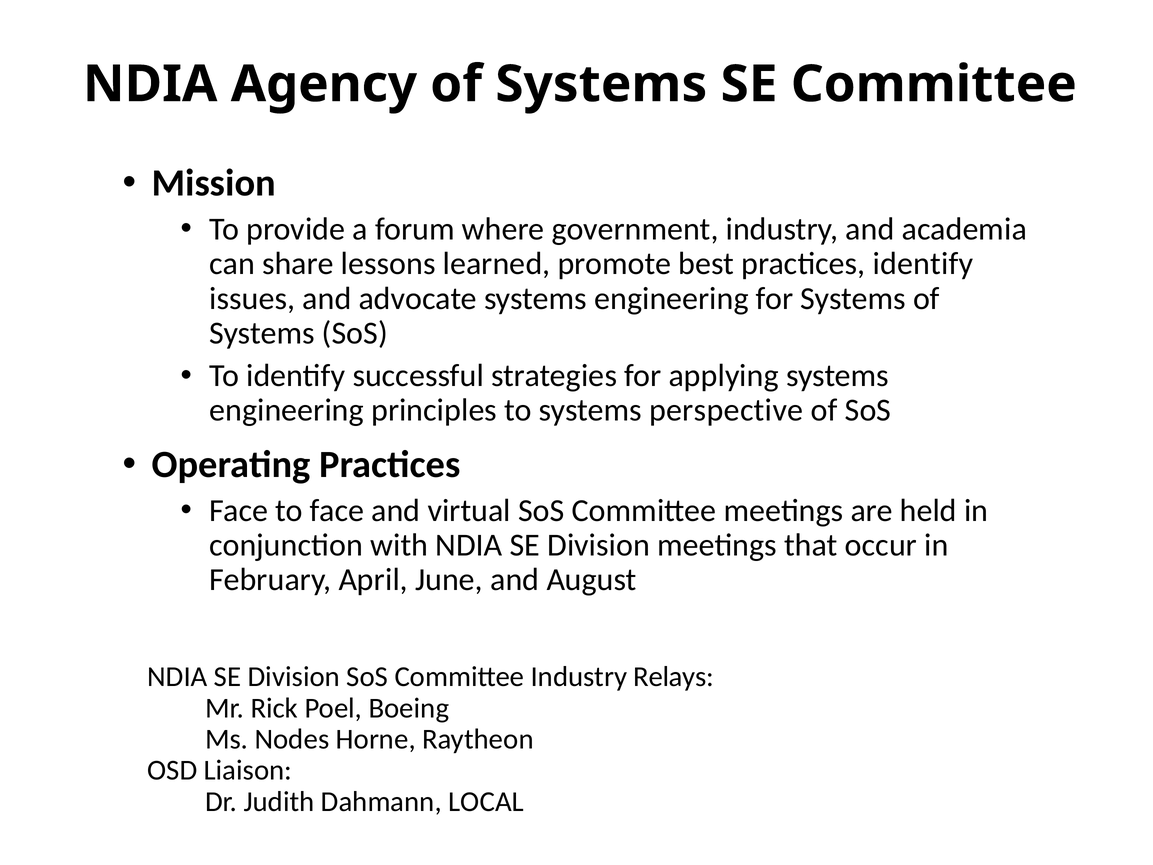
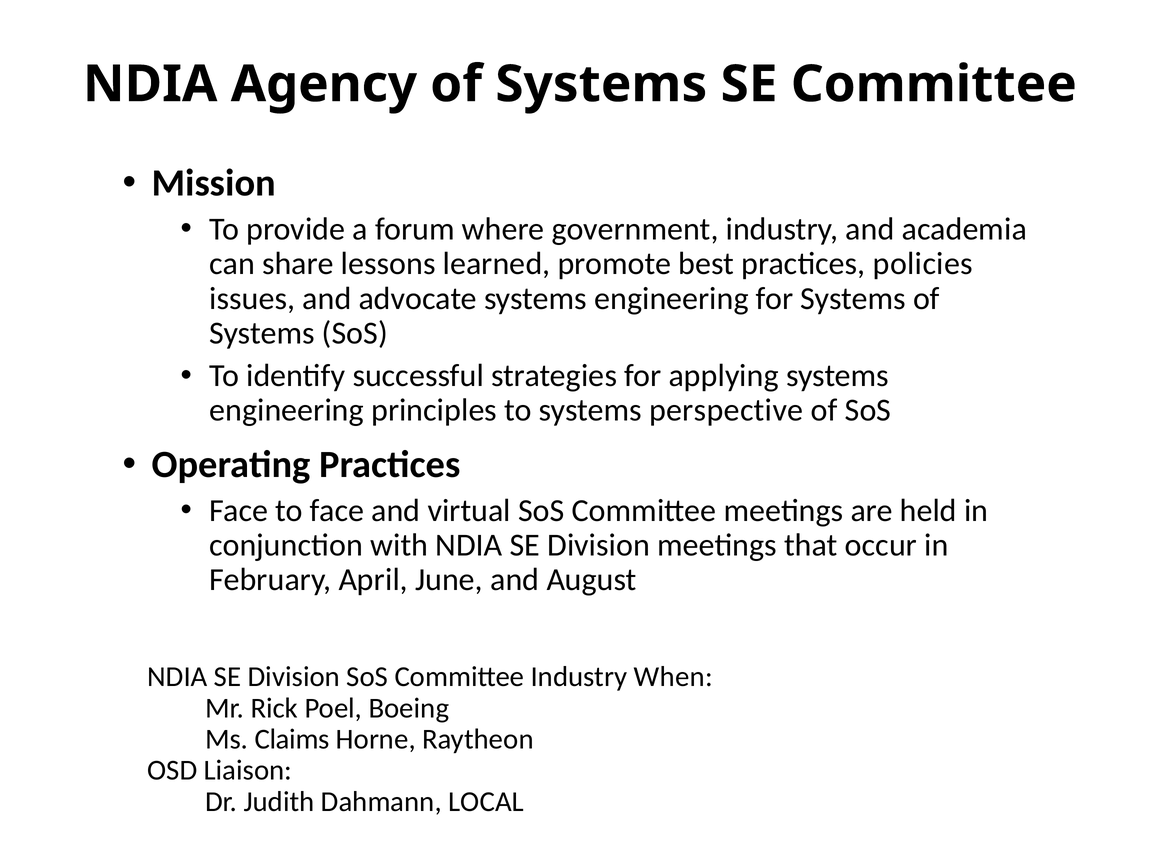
practices identify: identify -> policies (923, 264)
Relays: Relays -> When (673, 677)
Nodes: Nodes -> Claims (292, 739)
